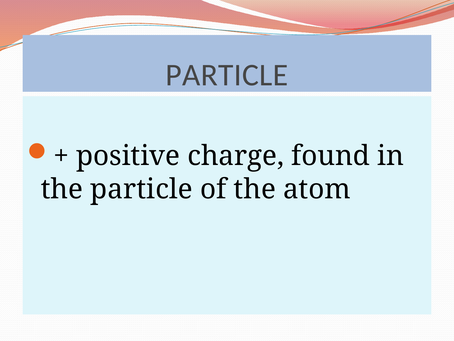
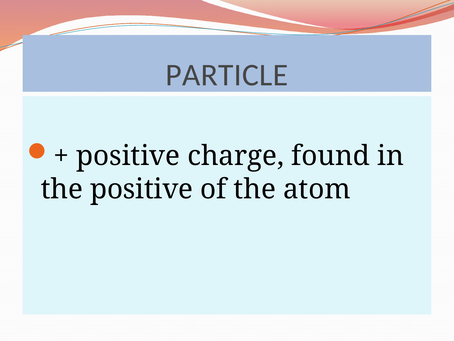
the particle: particle -> positive (142, 189)
